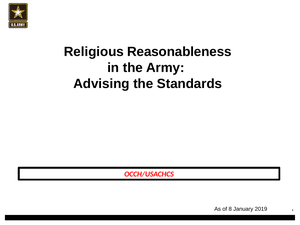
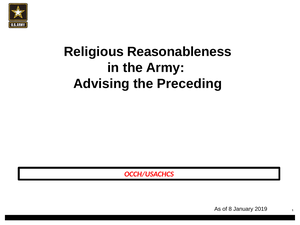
Standards: Standards -> Preceding (190, 84)
